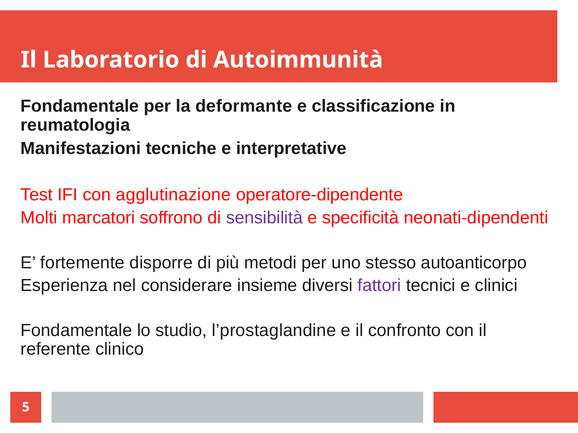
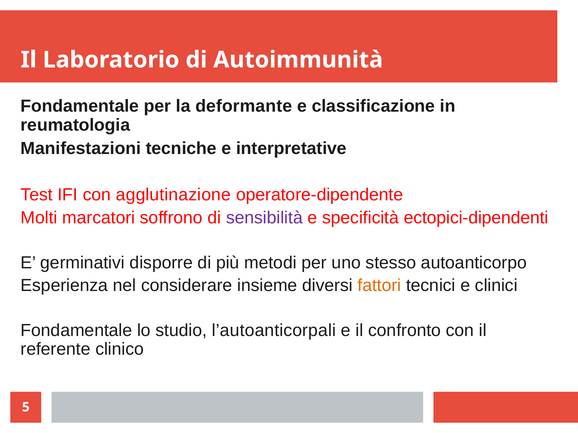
neonati-dipendenti: neonati-dipendenti -> ectopici-dipendenti (476, 218)
fortemente: fortemente -> germinativi (83, 263)
fattori colour: purple -> orange (379, 286)
l’prostaglandine: l’prostaglandine -> l’autoanticorpali (274, 331)
